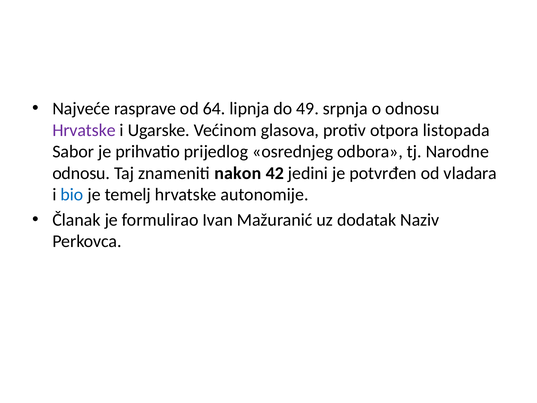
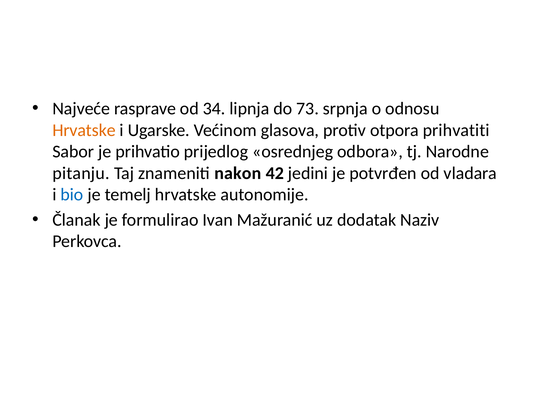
64: 64 -> 34 (214, 109)
49: 49 -> 73 (308, 109)
Hrvatske colour: purple -> orange (84, 130)
listopada: listopada -> prihvatiti (456, 130)
odnosu: odnosu -> pitanju (81, 173)
